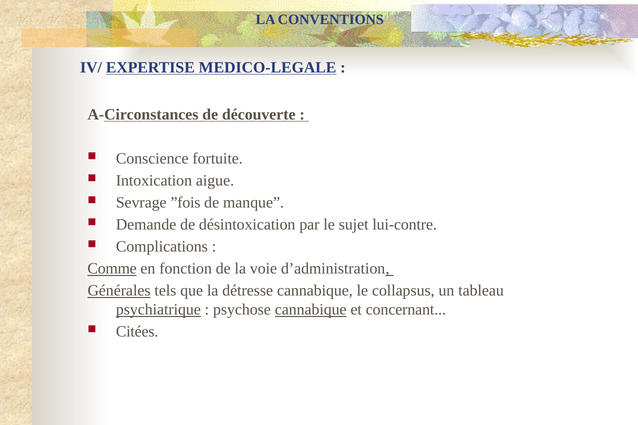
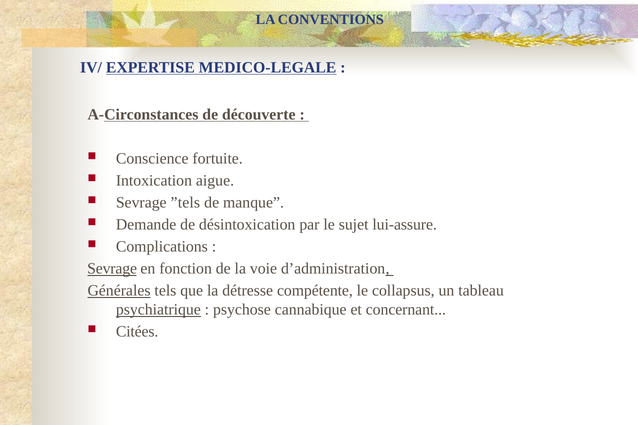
”fois: ”fois -> ”tels (185, 203)
lui-contre: lui-contre -> lui-assure (405, 225)
Comme: Comme -> Sevrage (112, 269)
détresse cannabique: cannabique -> compétente (315, 291)
cannabique underline: present -> none (311, 310)
